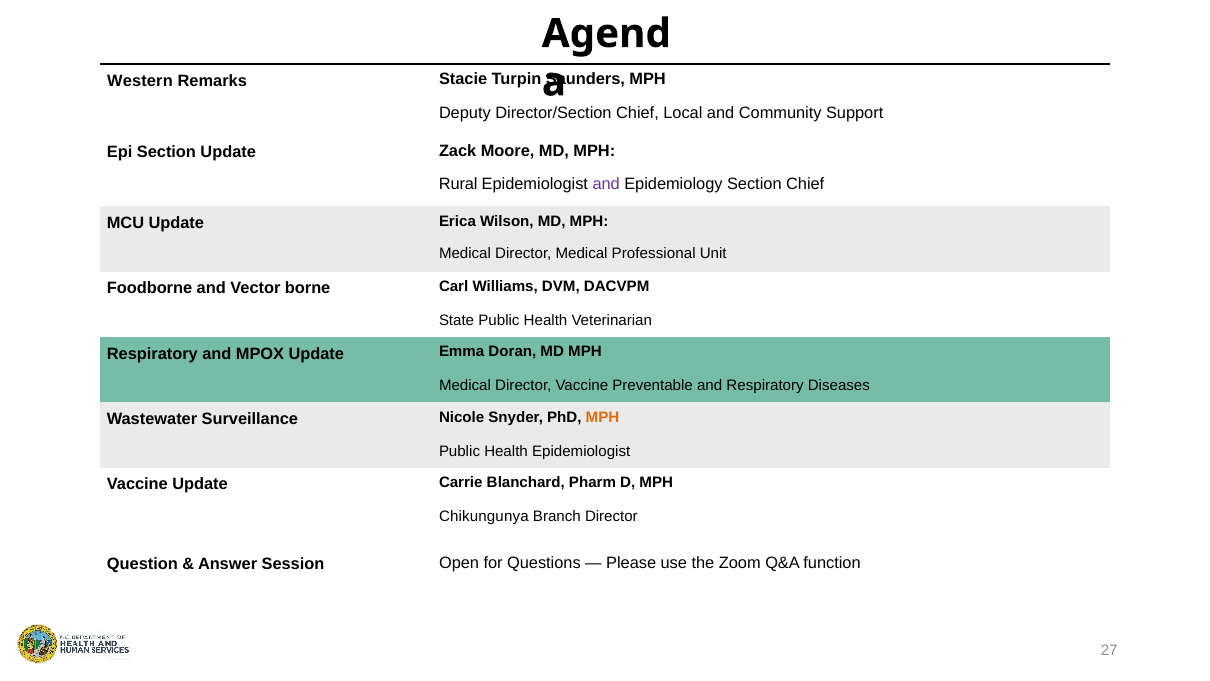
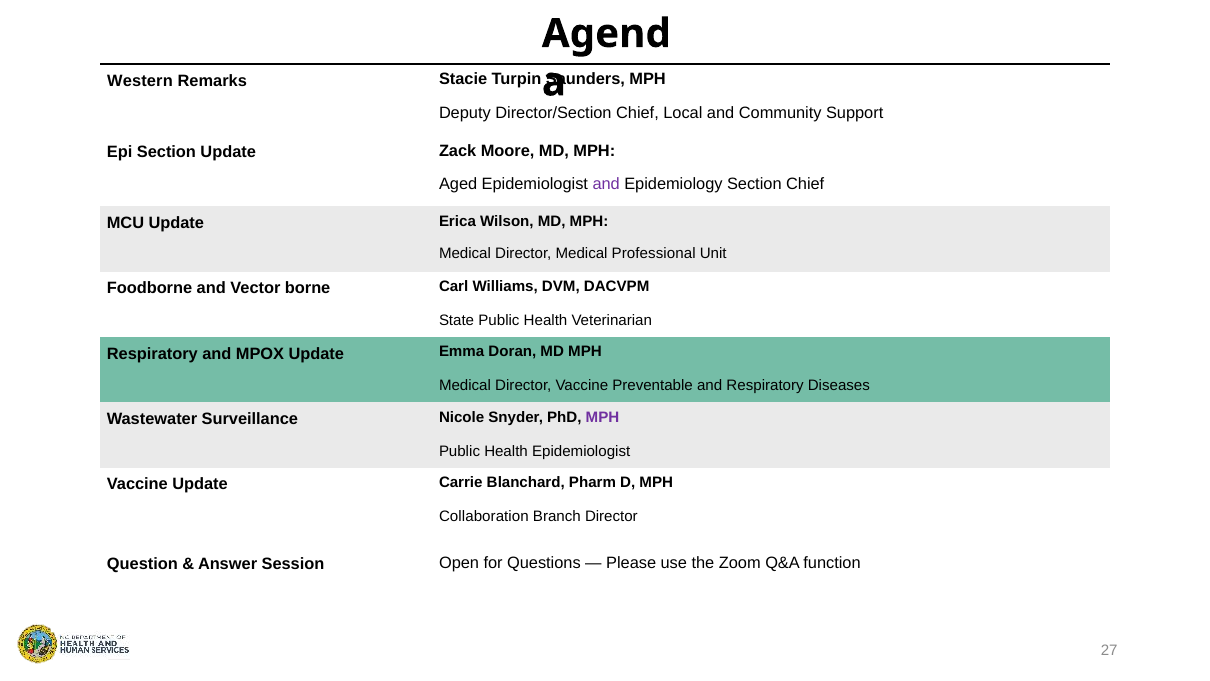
Rural: Rural -> Aged (458, 184)
MPH colour: orange -> purple (603, 417)
Chikungunya: Chikungunya -> Collaboration (484, 516)
